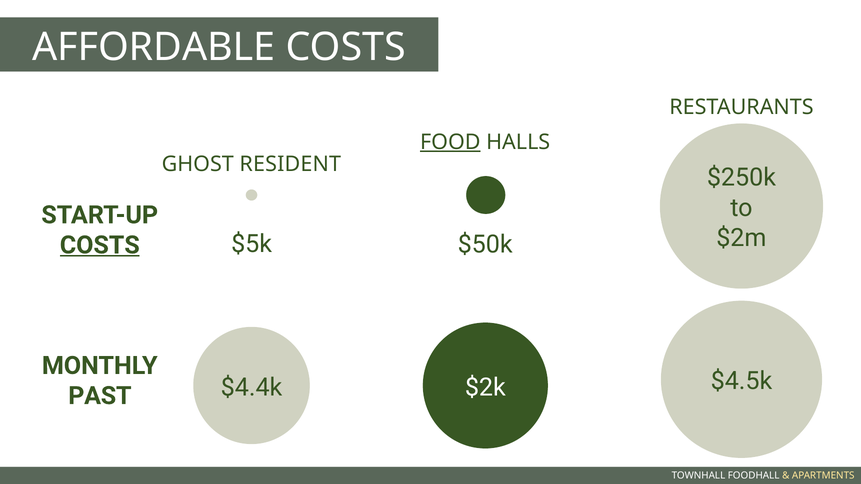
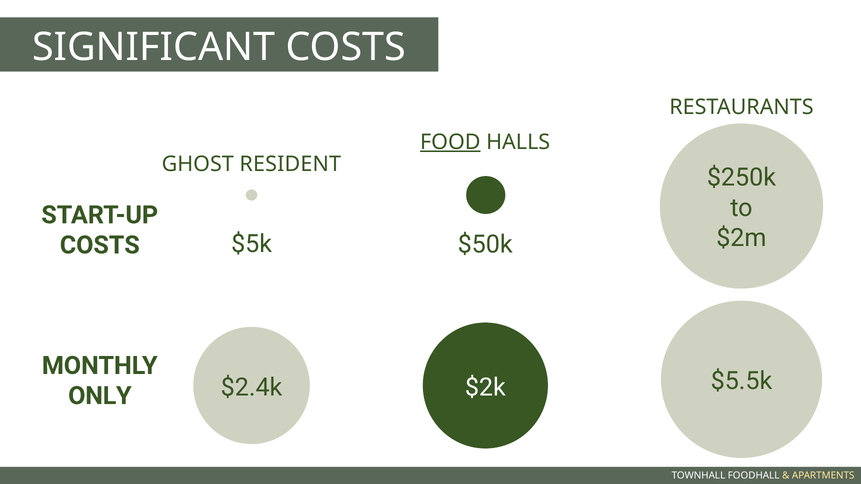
AFFORDABLE: AFFORDABLE -> SIGNIFICANT (154, 47)
COSTS underline: present -> none (100, 245)
$4.4k: $4.4k -> $2.4k (252, 387)
$4.5k: $4.5k -> $5.5k (741, 381)
PAST: PAST -> ONLY (100, 396)
